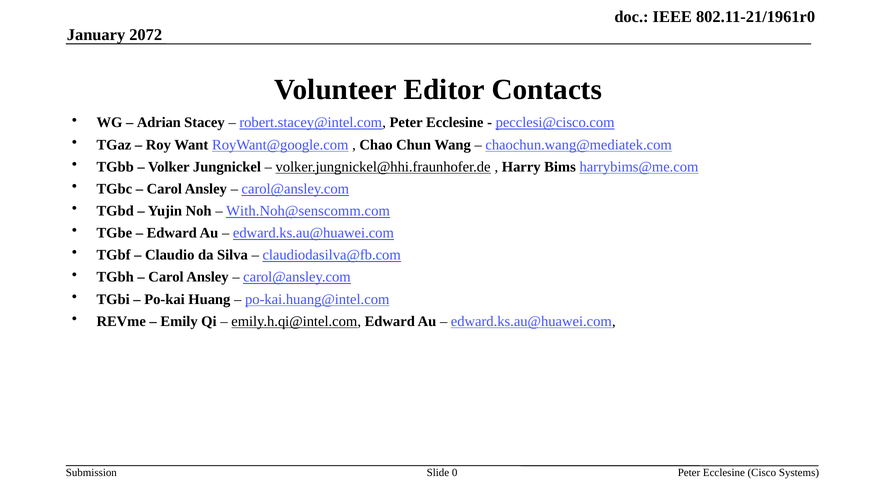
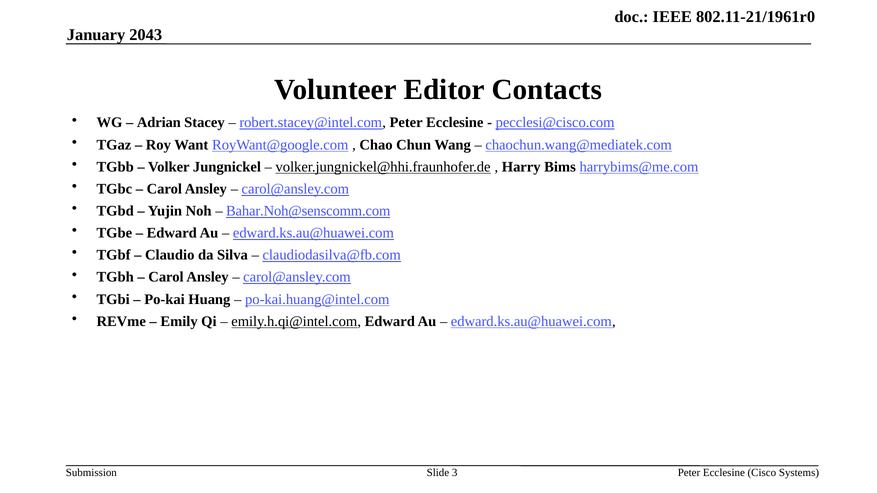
2072: 2072 -> 2043 (146, 35)
With.Noh@senscomm.com: With.Noh@senscomm.com -> Bahar.Noh@senscomm.com (308, 211)
0: 0 -> 3 (455, 473)
